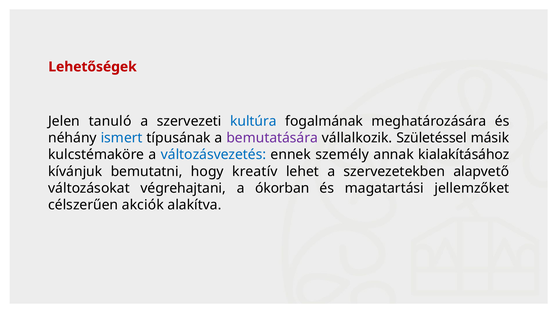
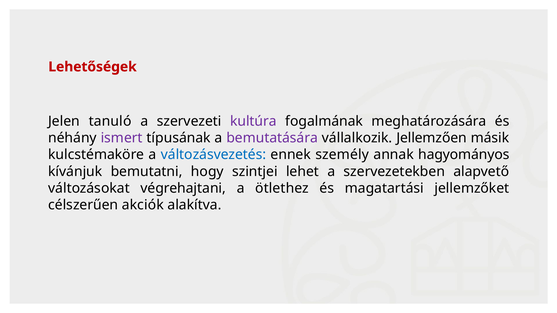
kultúra colour: blue -> purple (253, 121)
ismert colour: blue -> purple (122, 138)
Születéssel: Születéssel -> Jellemzően (432, 138)
kialakításához: kialakításához -> hagyományos (464, 155)
kreatív: kreatív -> szintjei (255, 172)
ókorban: ókorban -> ötlethez (282, 188)
